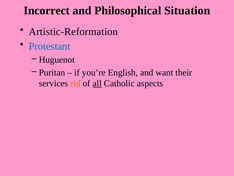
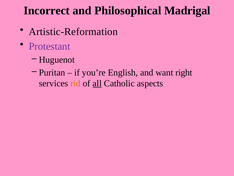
Situation: Situation -> Madrigal (187, 11)
Protestant colour: blue -> purple (49, 46)
their: their -> right (184, 72)
